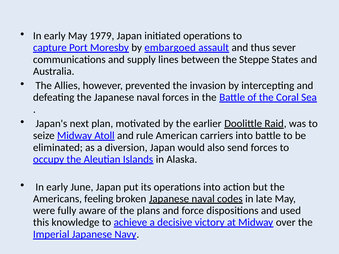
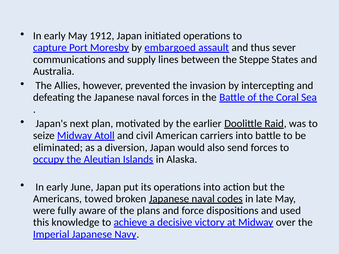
1979: 1979 -> 1912 (102, 36)
rule: rule -> civil (145, 136)
feeling: feeling -> towed (99, 199)
